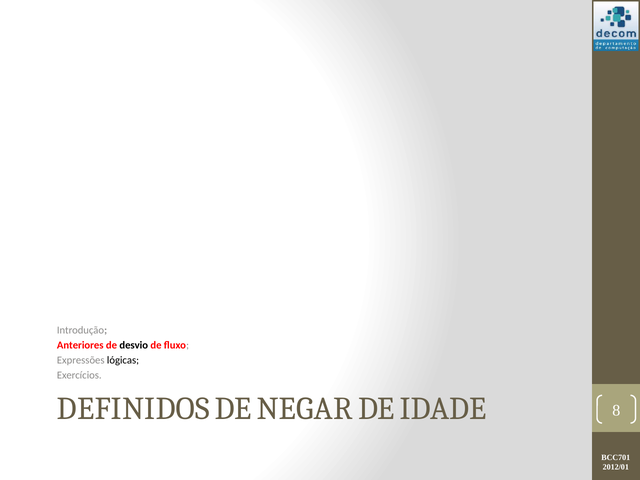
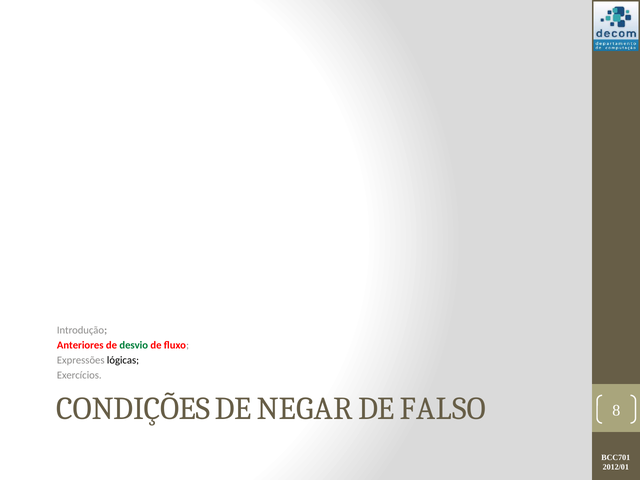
desvio colour: black -> green (134, 345)
DEFINIDOS: DEFINIDOS -> CONDIÇÕES (133, 409)
IDADE: IDADE -> FALSO (443, 409)
